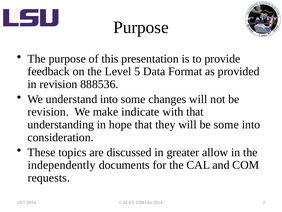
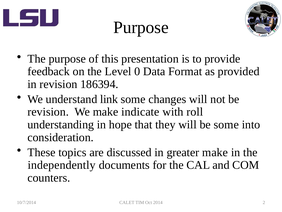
5: 5 -> 0 (137, 71)
888536: 888536 -> 186394 (99, 84)
understand into: into -> link (109, 99)
with that: that -> roll (195, 112)
greater allow: allow -> make (215, 152)
requests: requests -> counters (49, 177)
